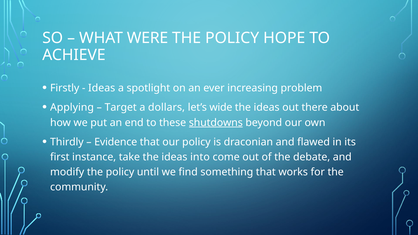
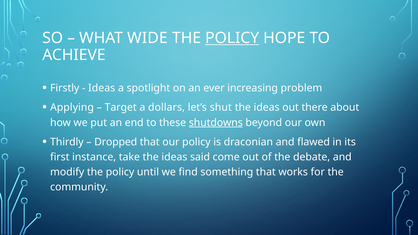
WERE: WERE -> WIDE (147, 38)
POLICY underline: none -> present (232, 38)
wide: wide -> shut (221, 108)
Evidence: Evidence -> Dropped (116, 142)
into: into -> said (200, 157)
